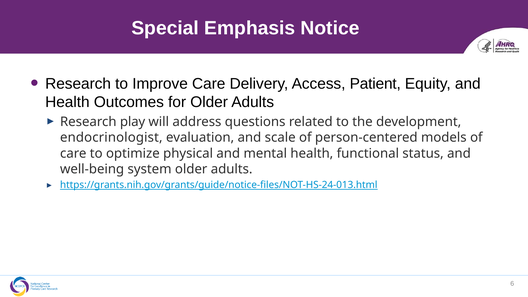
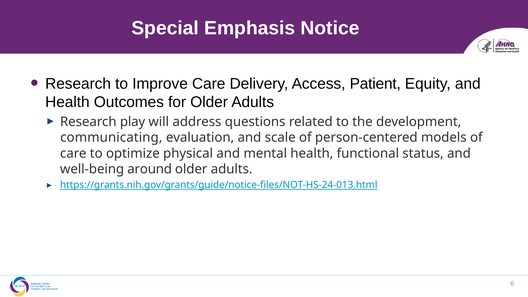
endocrinologist: endocrinologist -> communicating (111, 138)
system: system -> around (150, 169)
